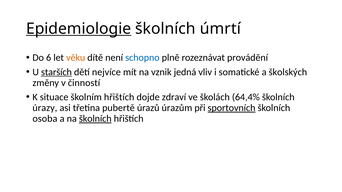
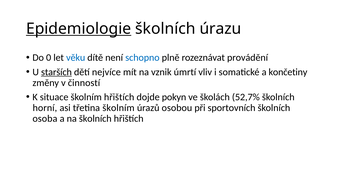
úmrtí: úmrtí -> úrazu (220, 29)
6: 6 -> 0 (49, 58)
věku colour: orange -> blue (76, 58)
jedná: jedná -> úmrtí (185, 72)
školských: školských -> končetiny (288, 72)
zdraví: zdraví -> pokyn (174, 97)
64,4%: 64,4% -> 52,7% (246, 97)
úrazy: úrazy -> horní (45, 108)
třetina pubertě: pubertě -> školním (118, 108)
úrazům: úrazům -> osobou (177, 108)
sportovních underline: present -> none (232, 108)
školních underline: present -> none (95, 119)
